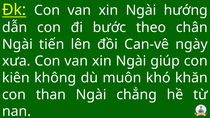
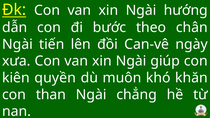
không: không -> quyền (55, 78)
